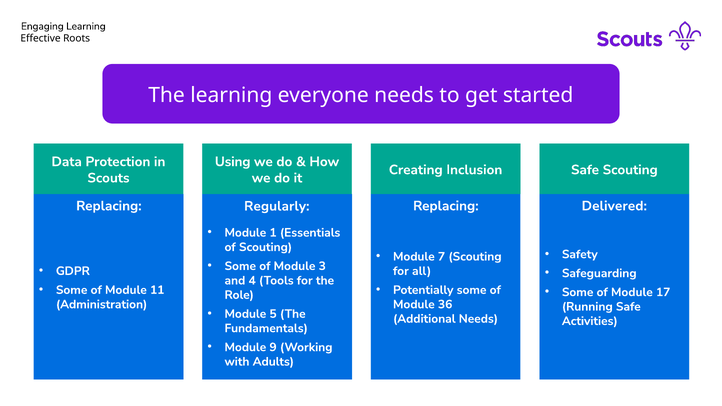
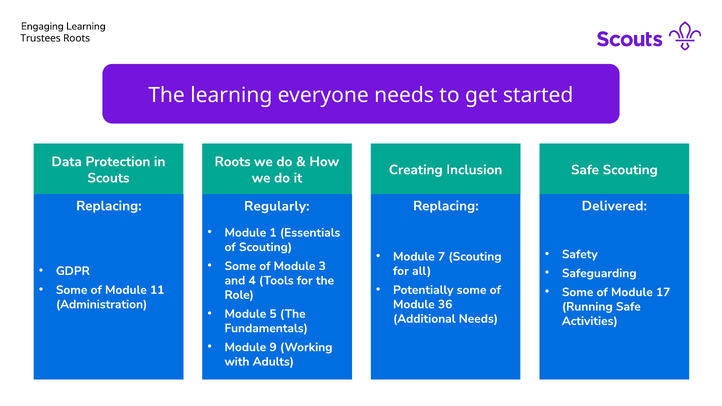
Effective: Effective -> Trustees (41, 38)
Using: Using -> Roots (233, 162)
